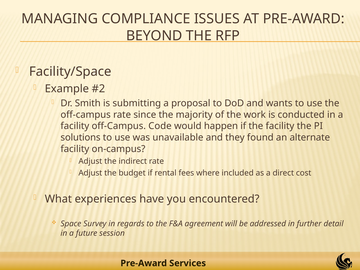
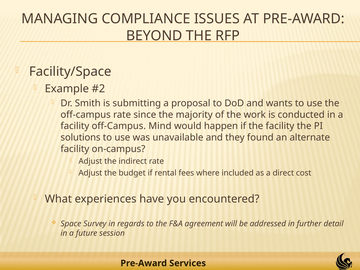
Code: Code -> Mind (160, 126)
